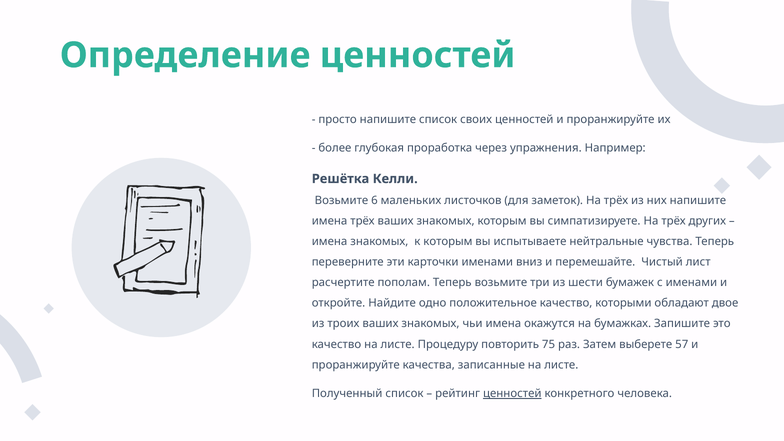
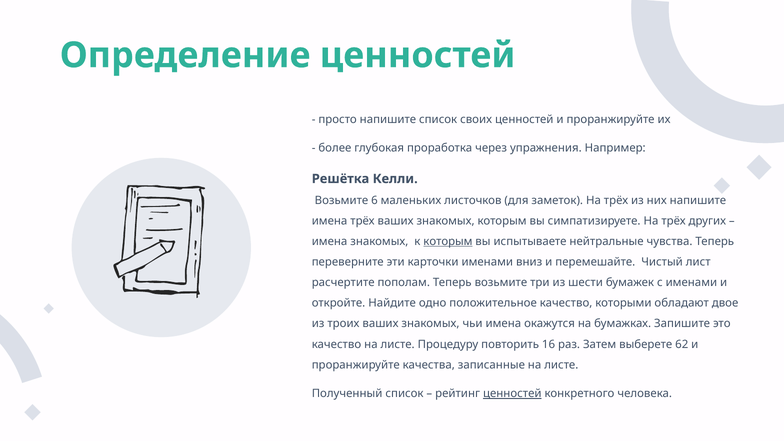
которым underline: none -> present (448, 241)
75: 75 -> 16 (549, 344)
57: 57 -> 62 (682, 344)
